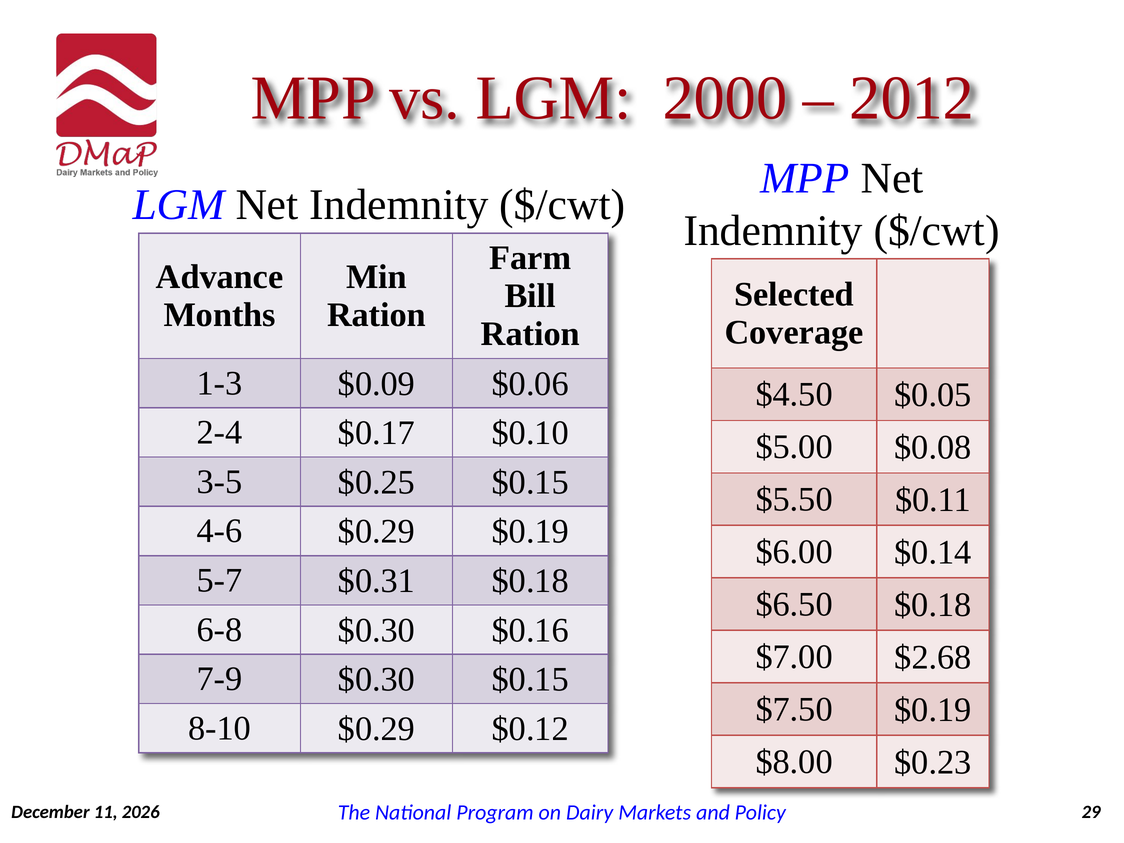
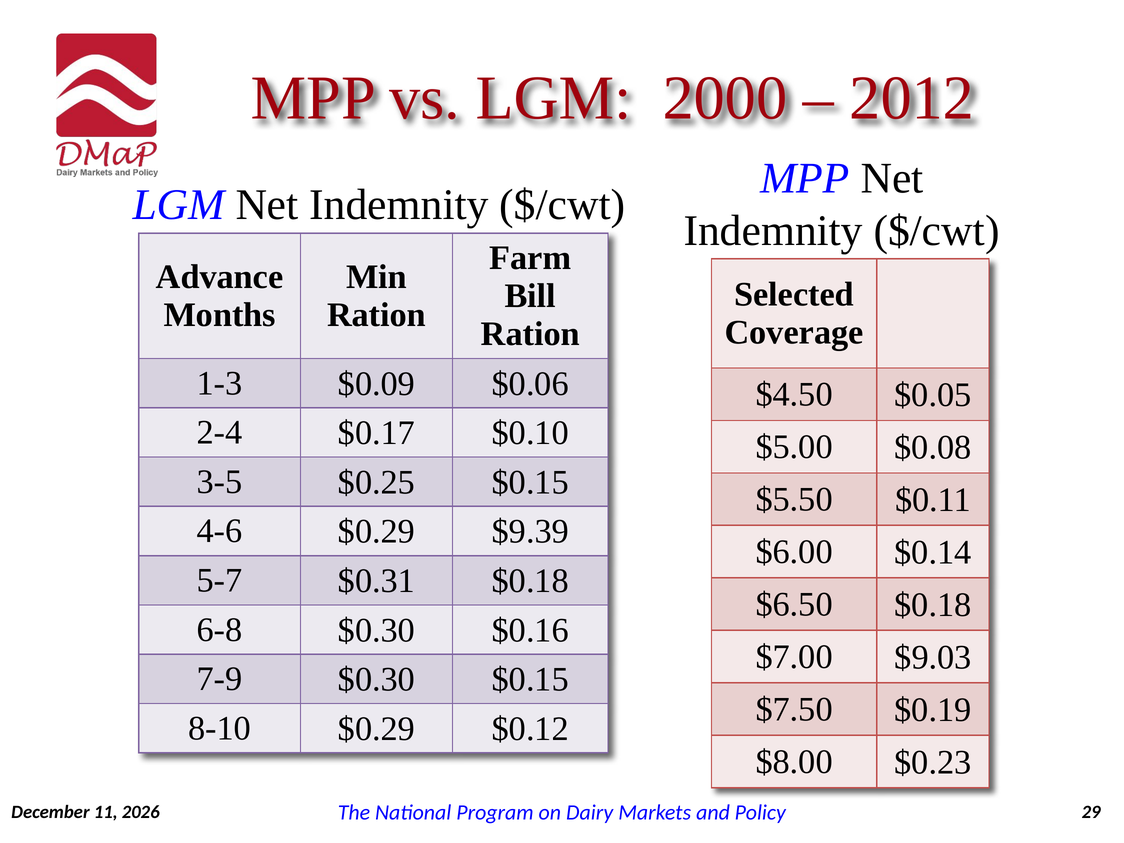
$0.29 $0.19: $0.19 -> $9.39 (530, 532)
$2.68: $2.68 -> $9.03 (933, 657)
